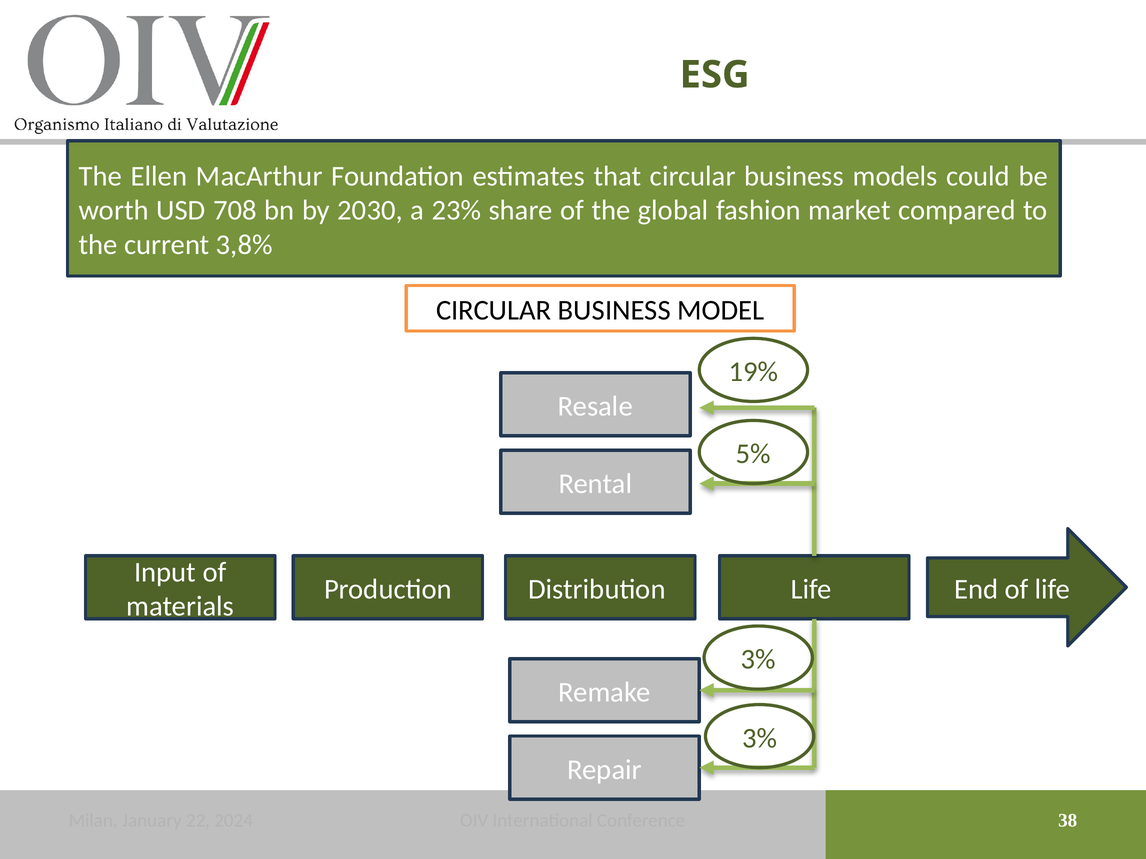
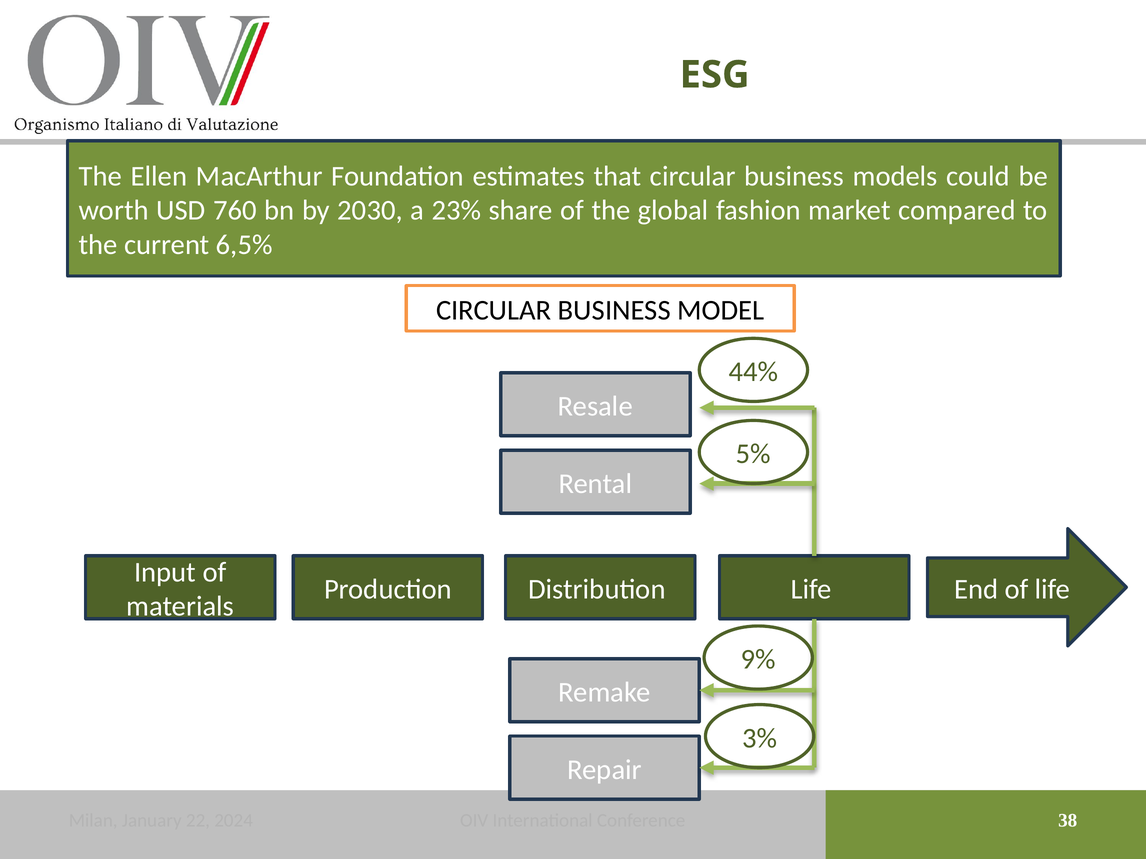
708: 708 -> 760 (235, 211)
3,8%: 3,8% -> 6,5% (244, 245)
19%: 19% -> 44% (753, 372)
3%: 3% -> 9% (758, 660)
